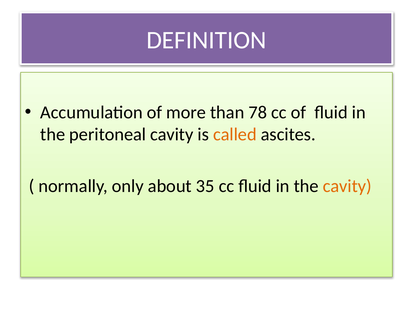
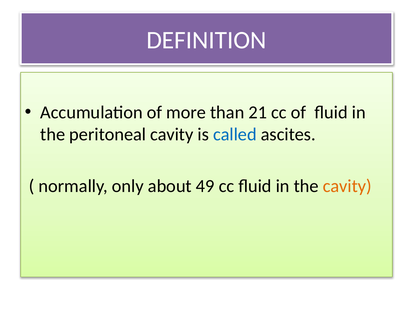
78: 78 -> 21 (258, 112)
called colour: orange -> blue (235, 134)
35: 35 -> 49 (205, 186)
